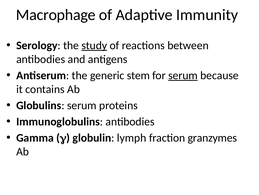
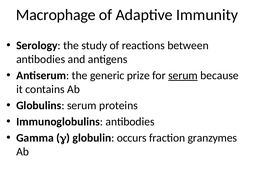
study underline: present -> none (94, 45)
stem: stem -> prize (138, 75)
lymph: lymph -> occurs (132, 137)
